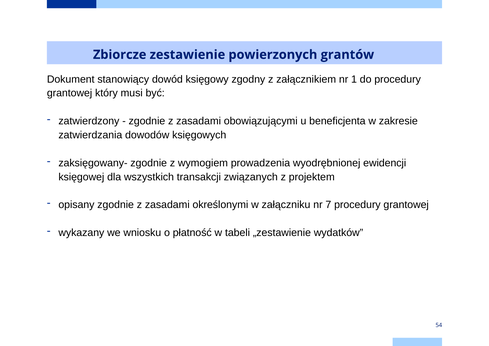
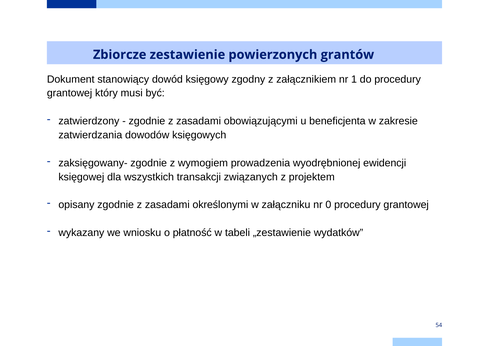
7: 7 -> 0 (328, 205)
